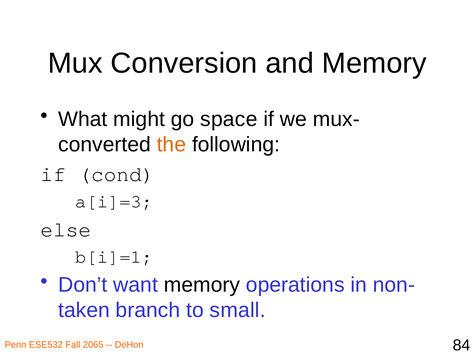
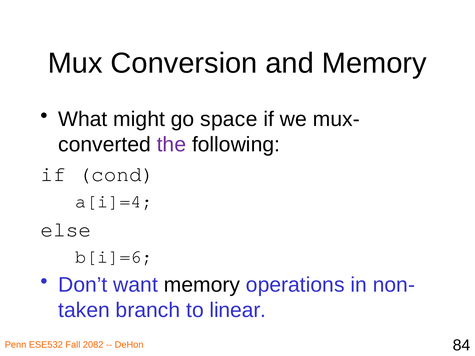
the colour: orange -> purple (171, 145)
a[i]=3: a[i]=3 -> a[i]=4 (114, 202)
b[i]=1: b[i]=1 -> b[i]=6 (114, 257)
small: small -> linear (238, 311)
2065: 2065 -> 2082 (93, 345)
